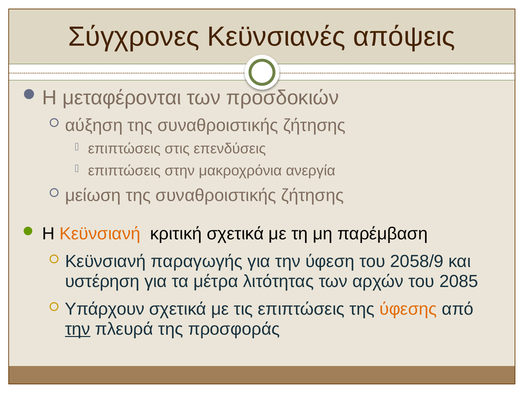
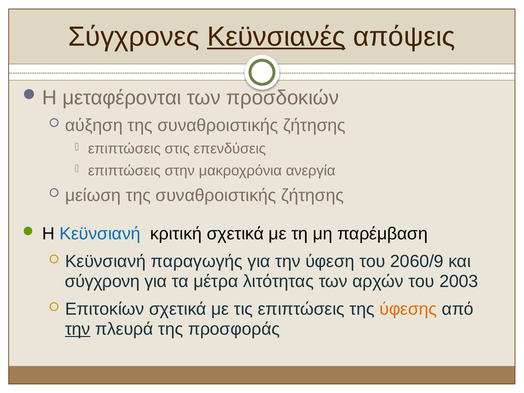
Κεϋνσιανές underline: none -> present (276, 37)
Κεϋνσιανή colour: orange -> blue (100, 234)
2058/9: 2058/9 -> 2060/9 (417, 261)
υστέρηση: υστέρηση -> σύγχρονη (102, 281)
2085: 2085 -> 2003 (459, 281)
Υπάρχουν: Υπάρχουν -> Επιτοκίων (105, 309)
